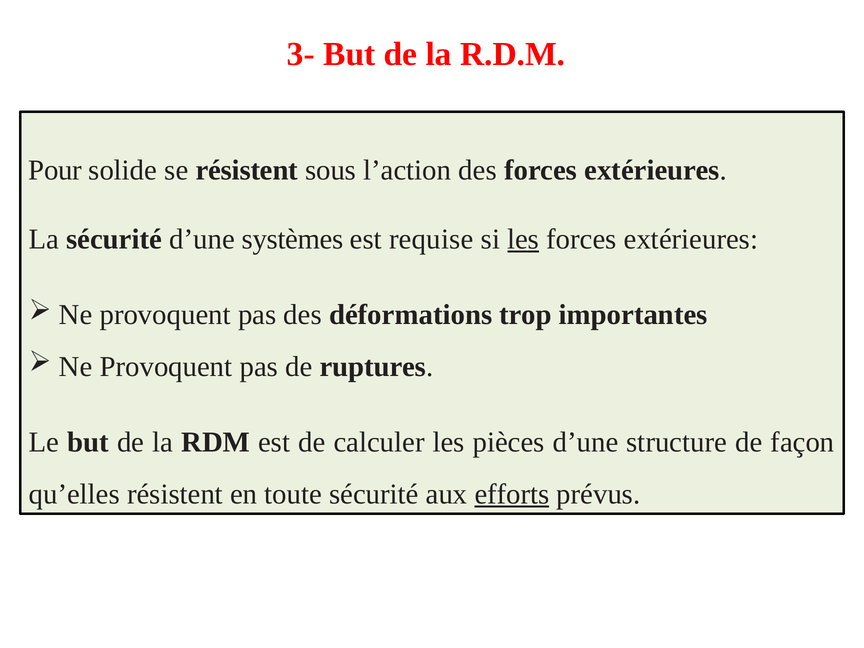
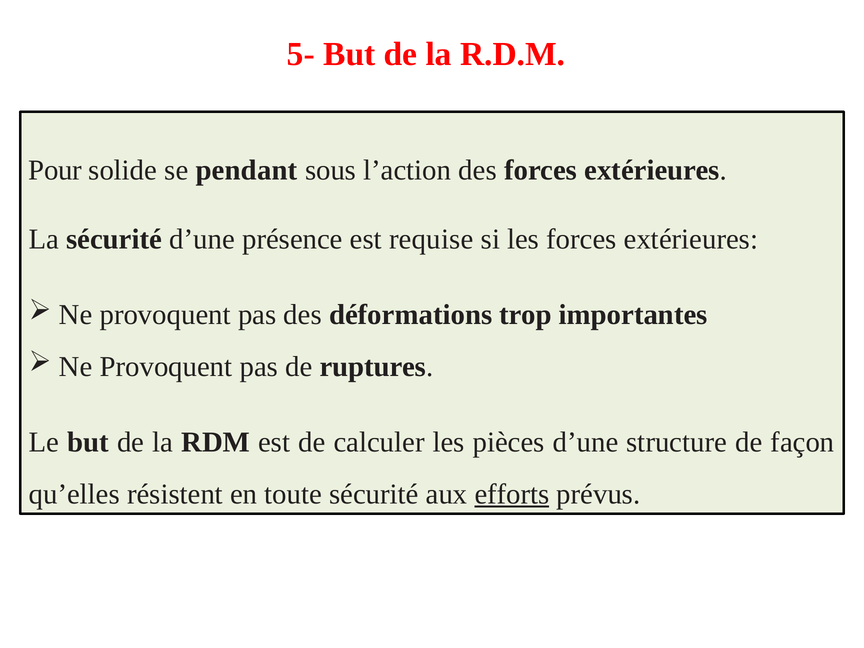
3-: 3- -> 5- (301, 54)
se résistent: résistent -> pendant (247, 170)
systèmes: systèmes -> présence (292, 239)
les underline: present -> none (523, 239)
